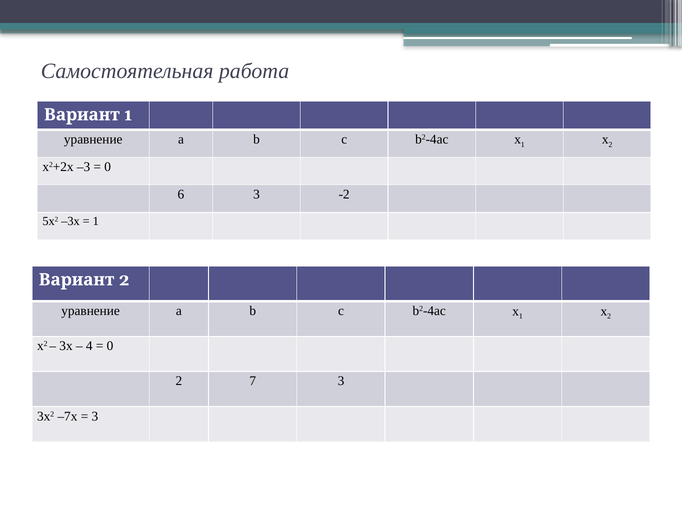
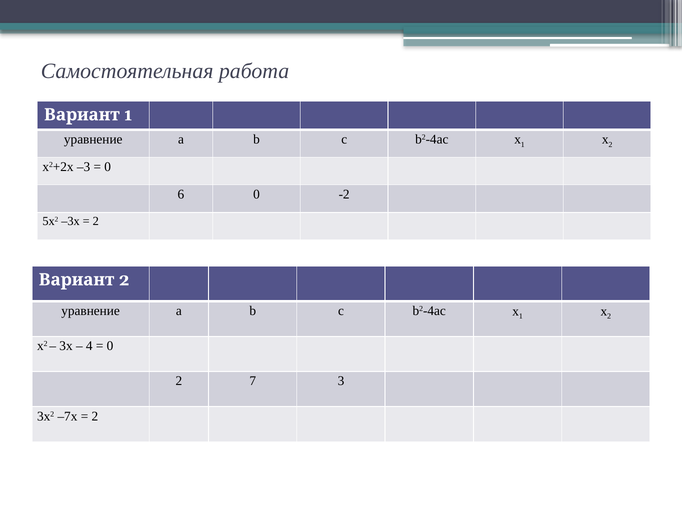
6 3: 3 -> 0 (257, 195)
1: 1 -> 2 (96, 221)
3: 3 -> 2 (95, 417)
